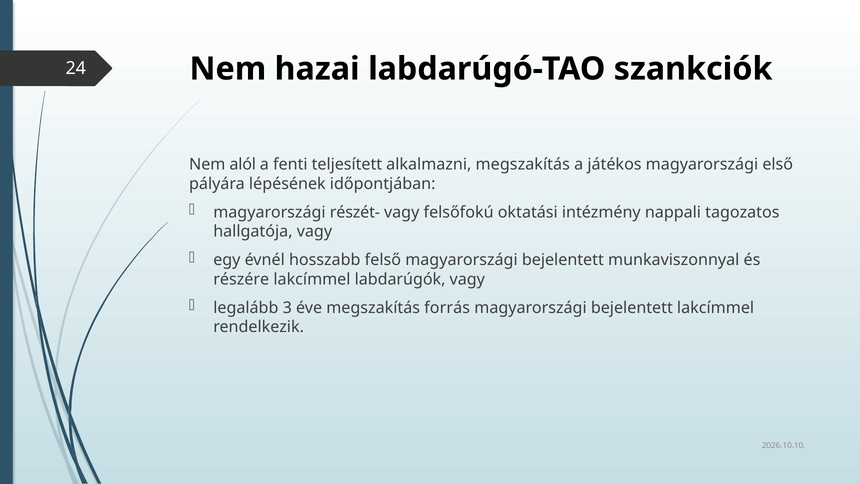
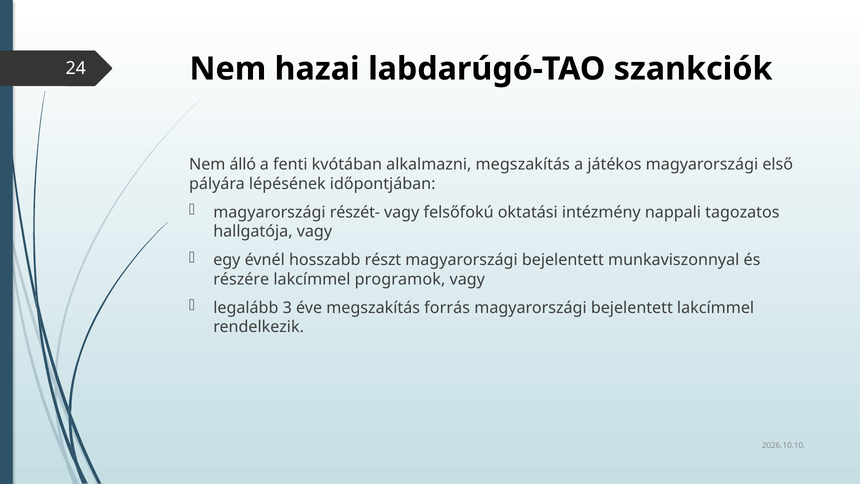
alól: alól -> álló (243, 165)
teljesített: teljesített -> kvótában (347, 165)
felső: felső -> részt (383, 260)
labdarúgók: labdarúgók -> programok (400, 279)
